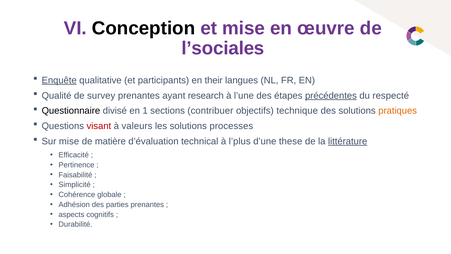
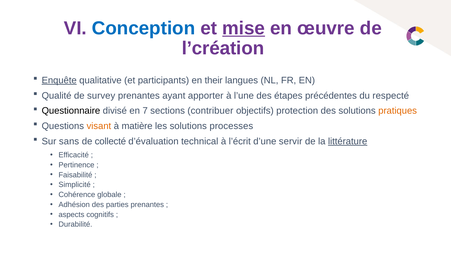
Conception colour: black -> blue (144, 28)
mise underline: none -> present (244, 28)
l’sociales: l’sociales -> l’création (223, 48)
research: research -> apporter (206, 95)
précédentes underline: present -> none (331, 95)
1: 1 -> 7 (145, 111)
technique: technique -> protection (297, 111)
visant colour: red -> orange (99, 126)
valeurs: valeurs -> matière (137, 126)
Sur mise: mise -> sans (69, 141)
matière: matière -> collecté (110, 141)
l’plus: l’plus -> l’écrit (240, 141)
these: these -> servir (291, 141)
